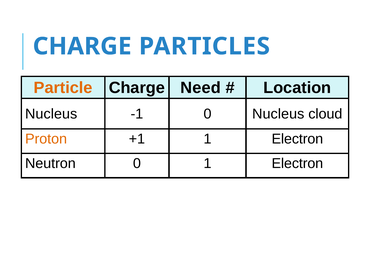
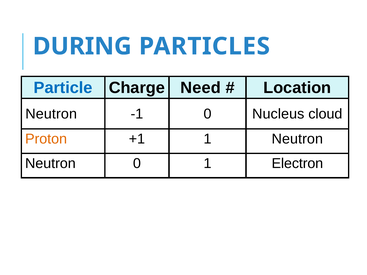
CHARGE: CHARGE -> DURING (82, 46)
Particle colour: orange -> blue (63, 88)
Nucleus: Nucleus -> Neutron (51, 114)
+1 1 Electron: Electron -> Neutron (297, 139)
